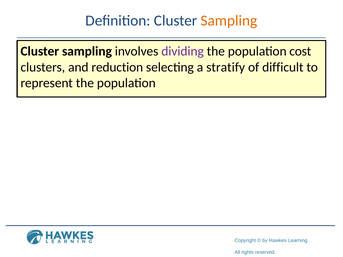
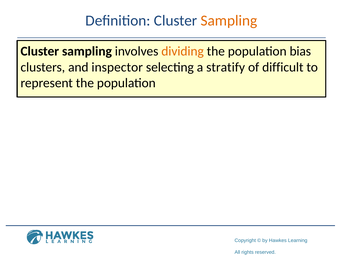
dividing colour: purple -> orange (183, 51)
cost: cost -> bias (300, 51)
reduction: reduction -> inspector (117, 67)
